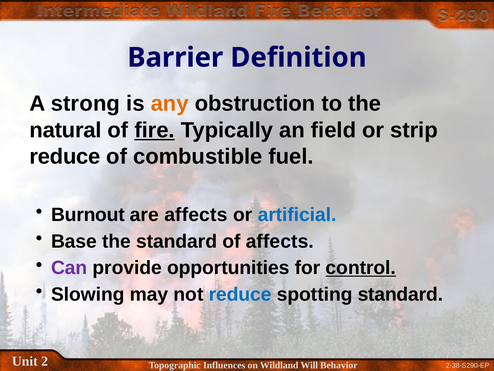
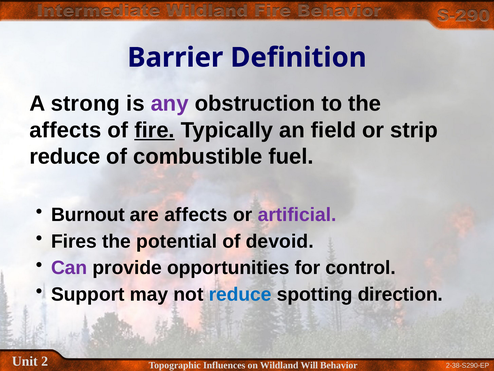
any colour: orange -> purple (170, 104)
natural: natural -> affects (65, 130)
artificial colour: blue -> purple (297, 214)
Base: Base -> Fires (74, 241)
the standard: standard -> potential (177, 241)
of affects: affects -> devoid (280, 241)
control underline: present -> none (361, 268)
Slowing: Slowing -> Support (88, 294)
spotting standard: standard -> direction (400, 294)
